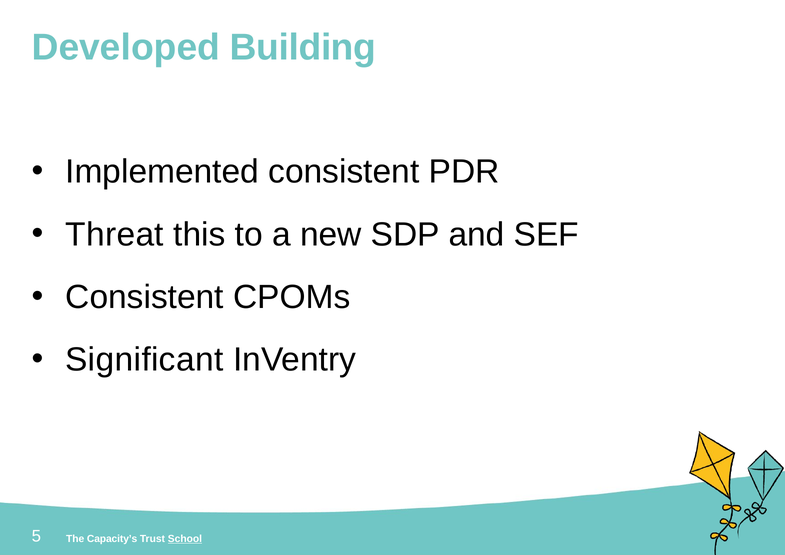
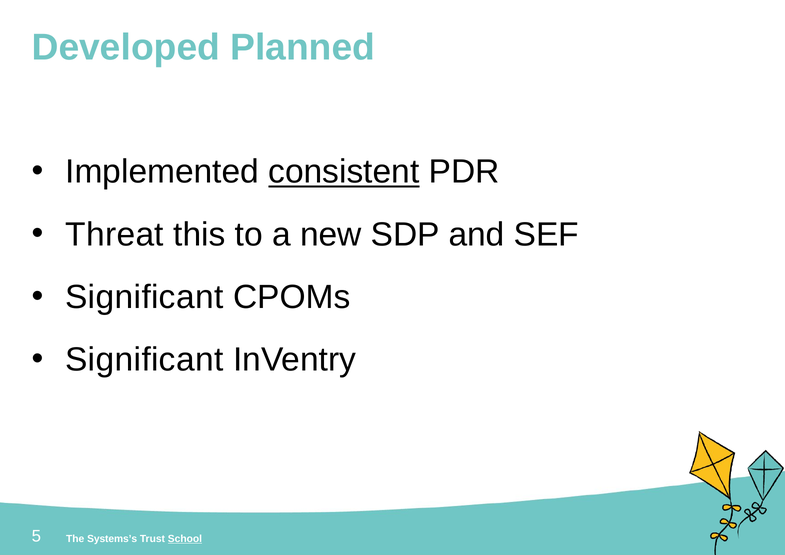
Building: Building -> Planned (303, 47)
consistent underline: none -> present (344, 172)
Consistent: Consistent -> Significant (144, 297)
Capacity’s: Capacity’s -> Systems’s (112, 539)
